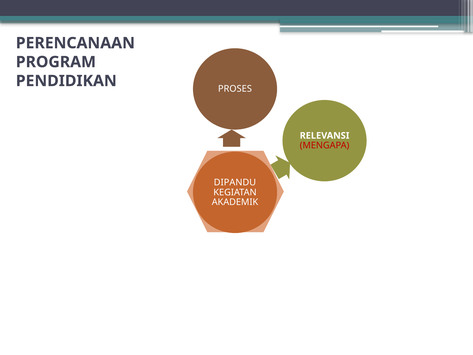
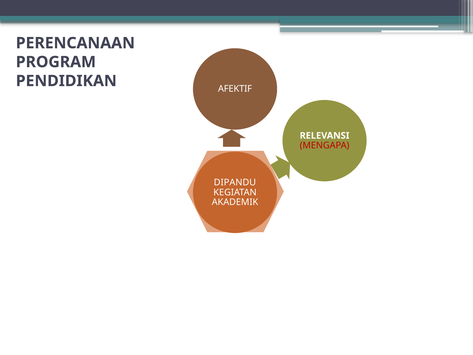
PROSES: PROSES -> AFEKTIF (235, 89)
